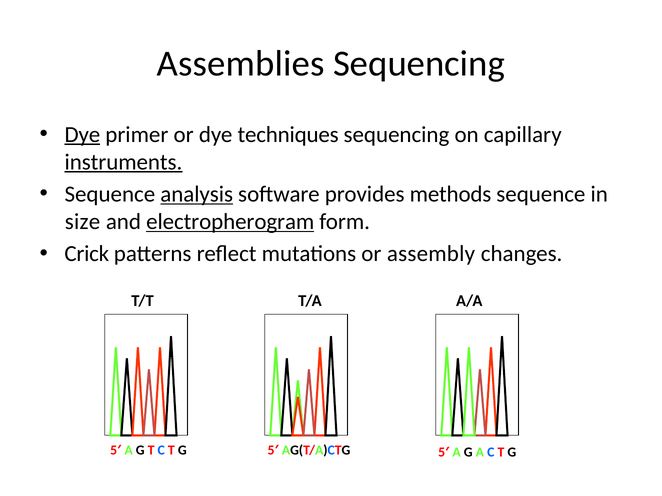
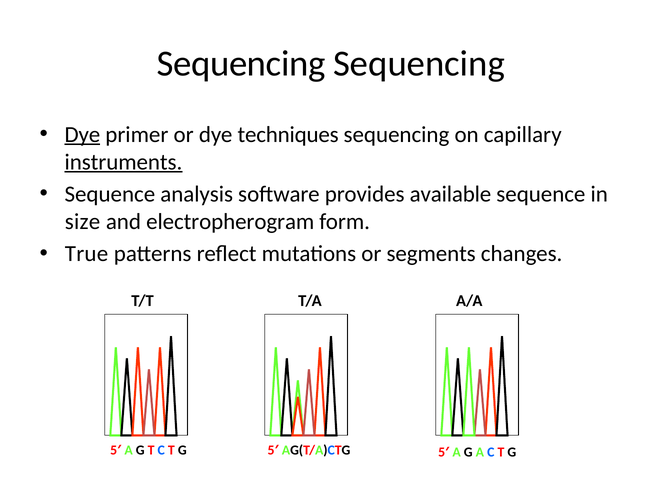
Assemblies: Assemblies -> Sequencing (241, 64)
analysis underline: present -> none (197, 194)
methods: methods -> available (450, 194)
electropherogram underline: present -> none (230, 222)
Crick: Crick -> True (87, 254)
assembly: assembly -> segments (431, 254)
